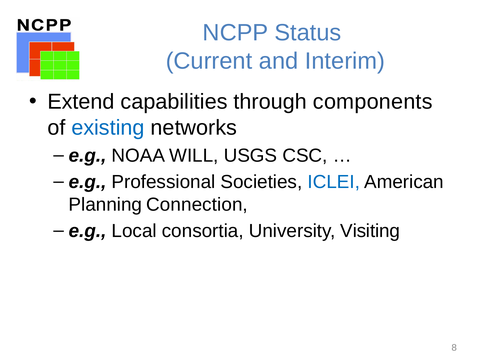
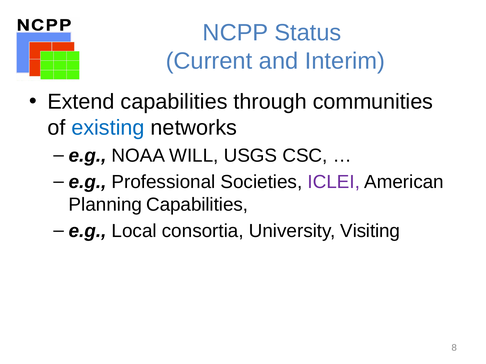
components: components -> communities (373, 102)
ICLEI colour: blue -> purple (334, 182)
Planning Connection: Connection -> Capabilities (197, 205)
